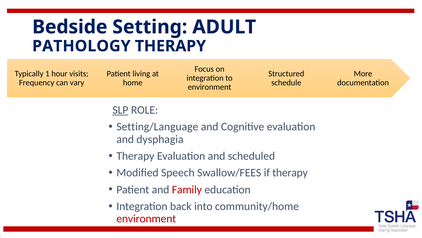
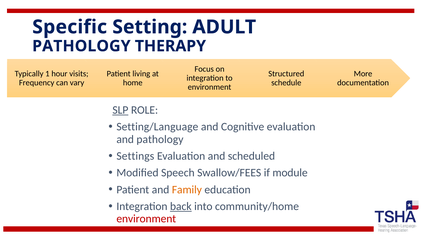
Bedside: Bedside -> Specific (70, 27)
and dysphagia: dysphagia -> pathology (160, 139)
Therapy: Therapy -> Settings (135, 156)
if therapy: therapy -> module (290, 172)
Family colour: red -> orange (187, 189)
back underline: none -> present (181, 206)
